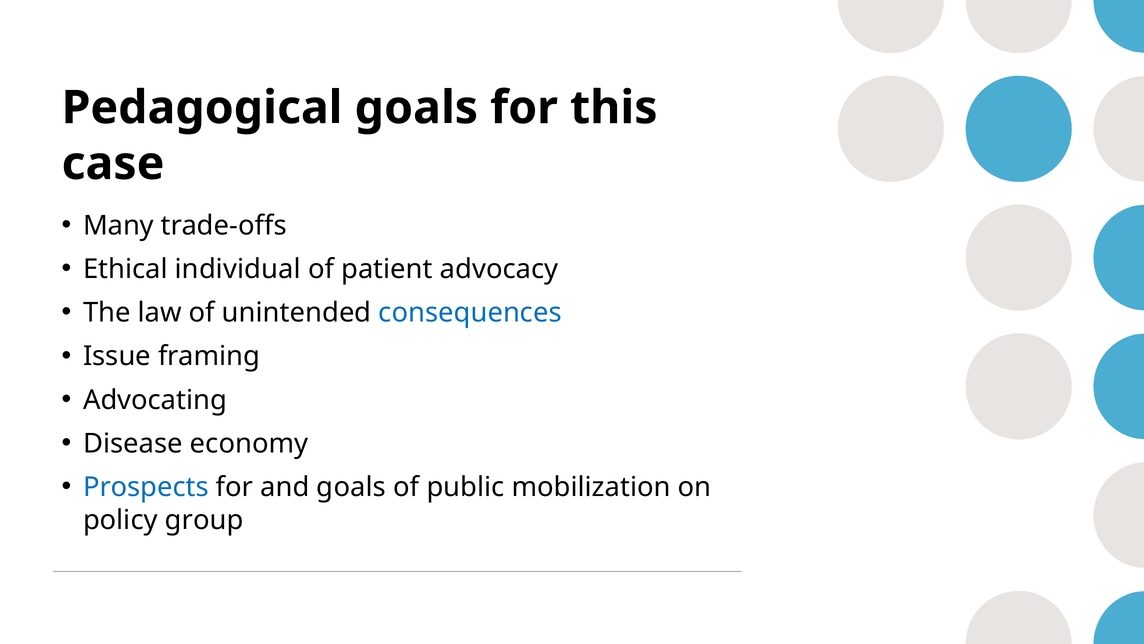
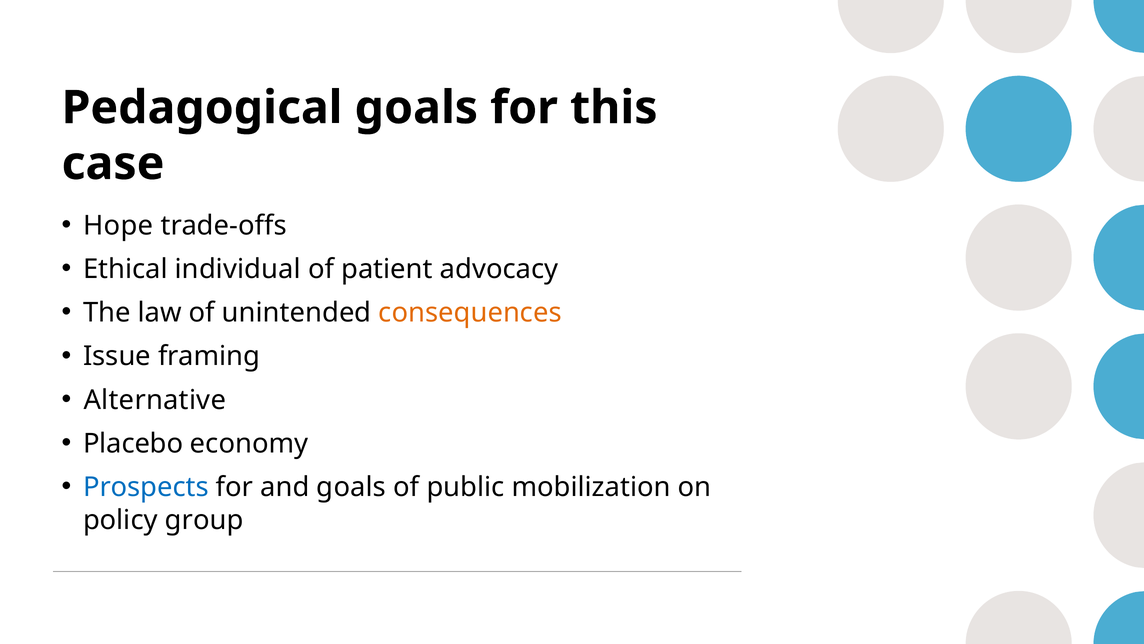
Many: Many -> Hope (118, 225)
consequences colour: blue -> orange (470, 313)
Advocating: Advocating -> Alternative (155, 400)
Disease: Disease -> Placebo (133, 443)
